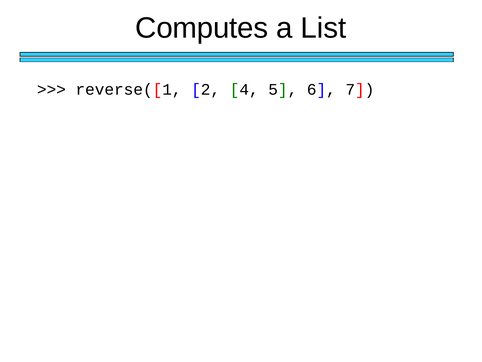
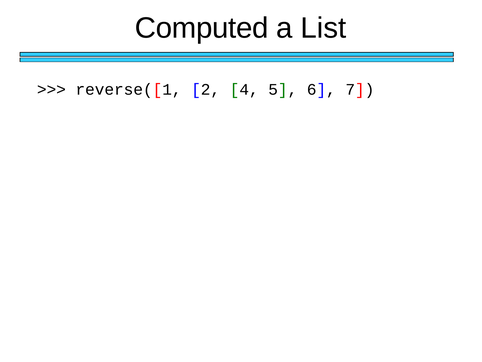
Computes: Computes -> Computed (202, 28)
